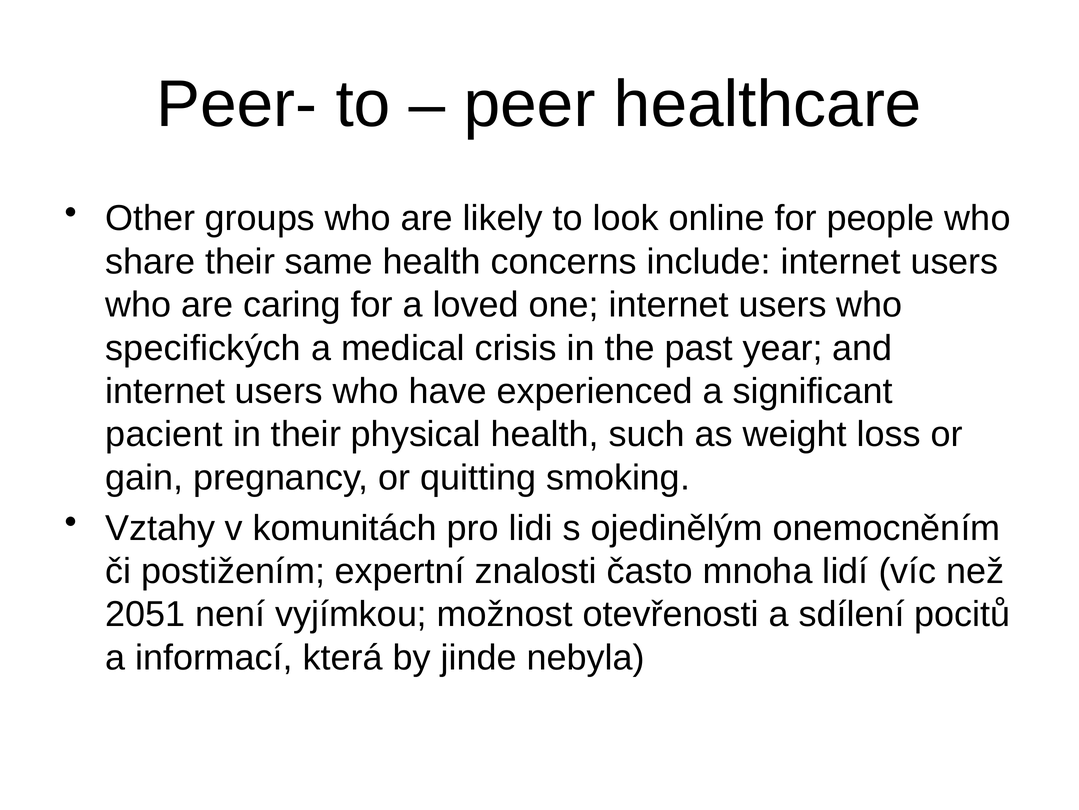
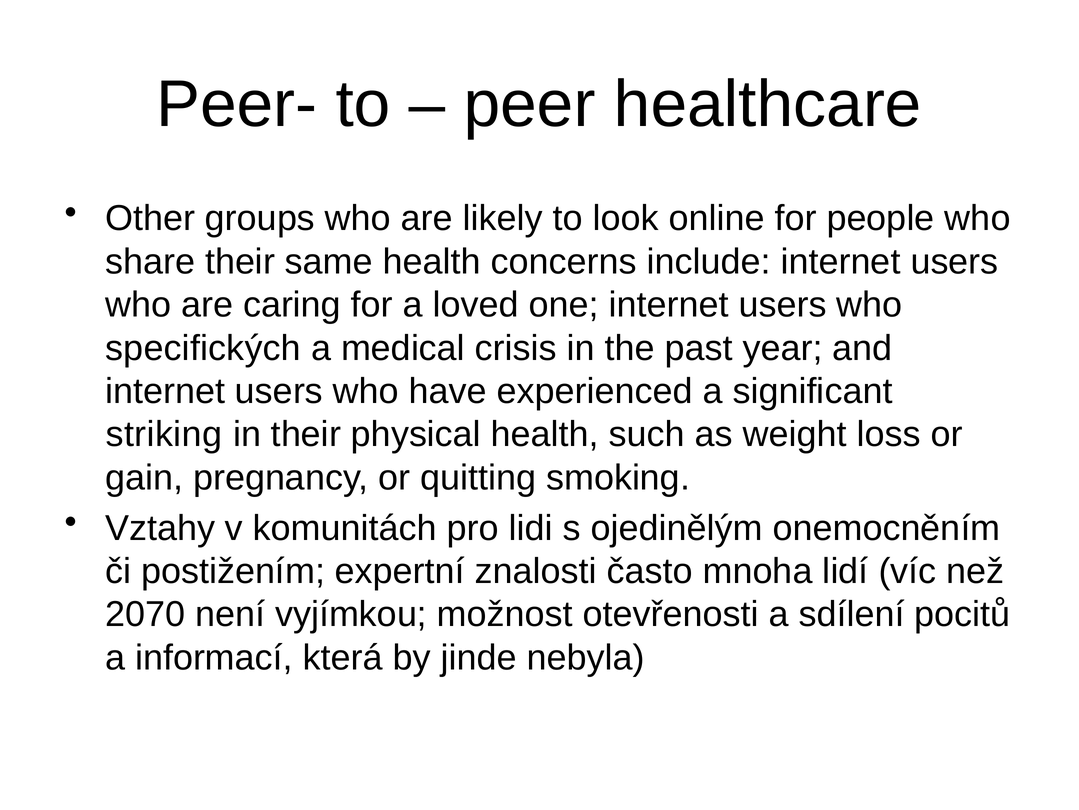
pacient: pacient -> striking (164, 434)
2051: 2051 -> 2070 (145, 614)
